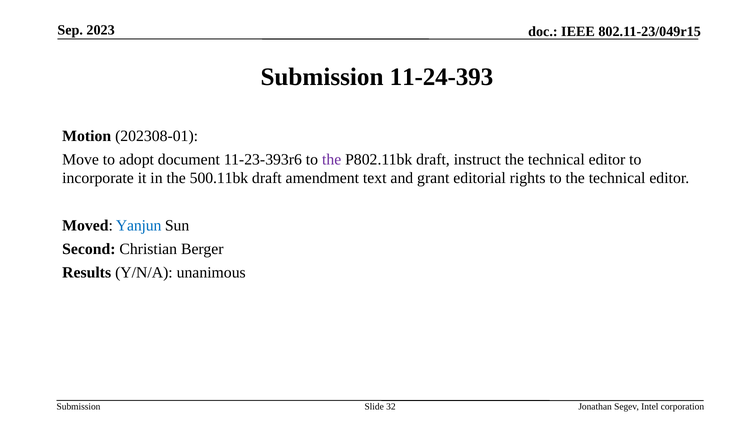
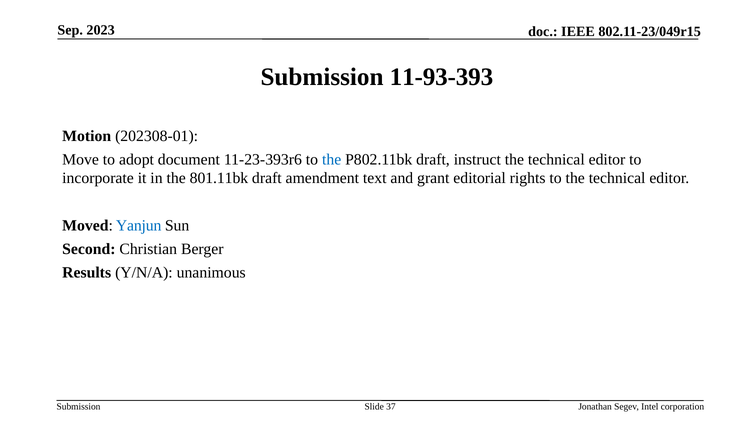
11-24-393: 11-24-393 -> 11-93-393 (441, 77)
the colour: purple -> blue (332, 159)
500.11bk: 500.11bk -> 801.11bk (219, 178)
32: 32 -> 37 (391, 407)
